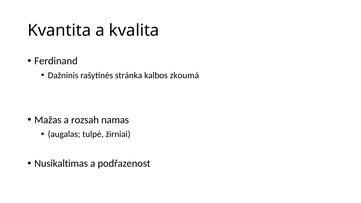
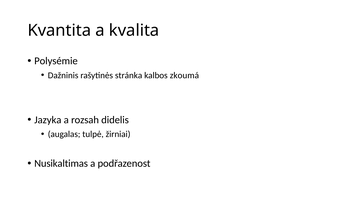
Ferdinand: Ferdinand -> Polysémie (56, 61)
Mažas: Mažas -> Jazyka (48, 120)
namas: namas -> didelis (115, 120)
